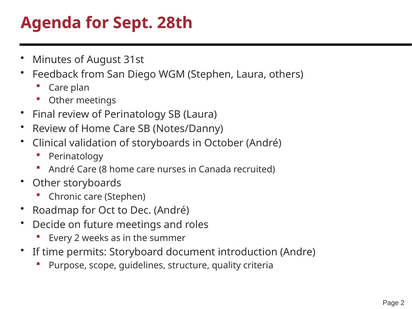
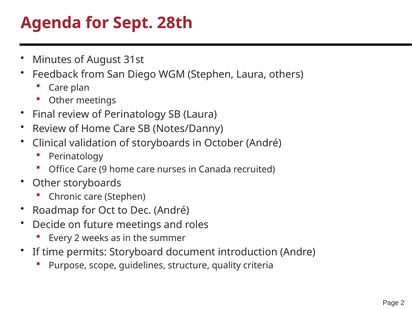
André: André -> Office (62, 169)
8: 8 -> 9 (103, 169)
